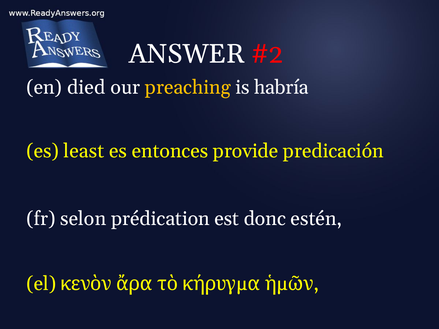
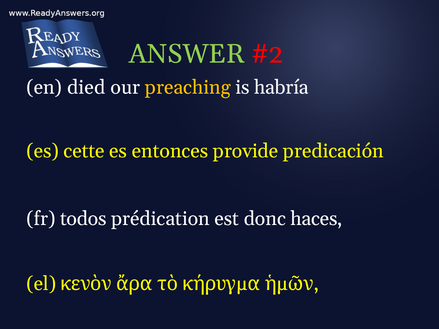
ANSWER colour: white -> light green (187, 54)
least: least -> cette (84, 151)
selon: selon -> todos (83, 219)
estén: estén -> haces (316, 219)
